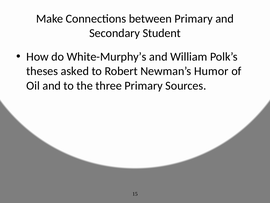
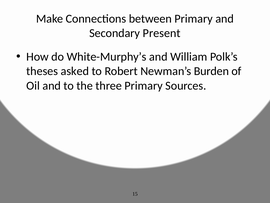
Student: Student -> Present (162, 33)
Humor: Humor -> Burden (211, 71)
